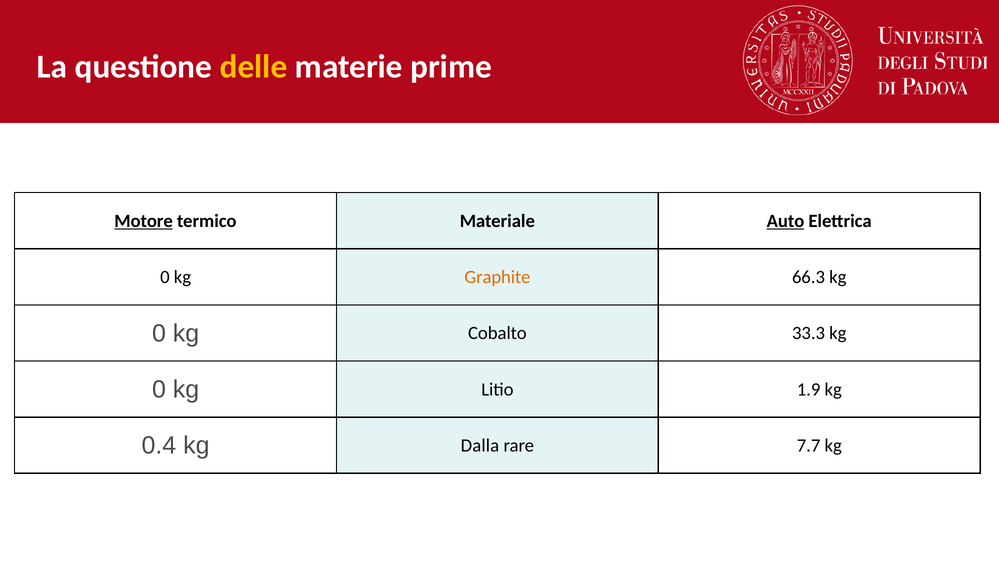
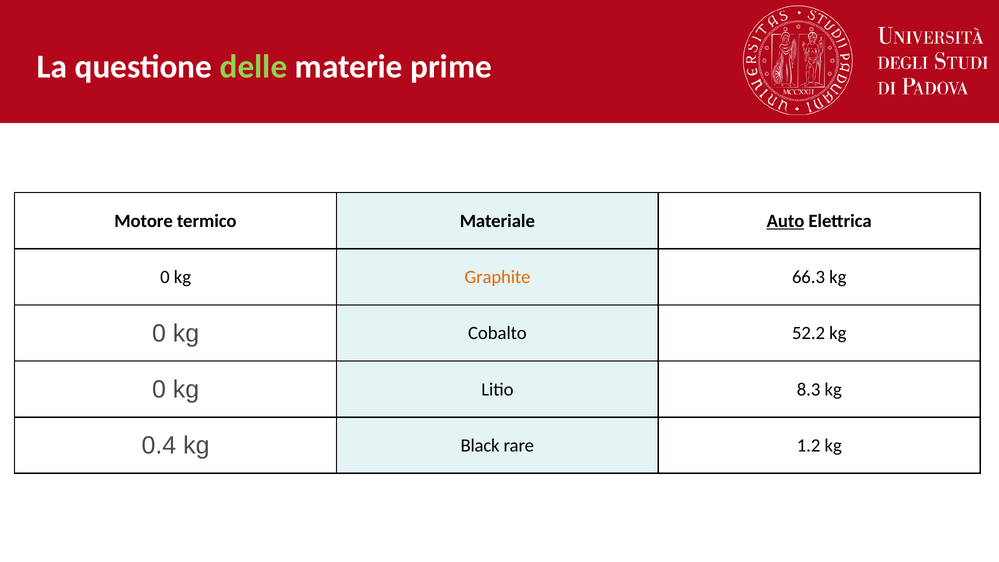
delle colour: yellow -> light green (254, 67)
Motore underline: present -> none (144, 221)
33.3: 33.3 -> 52.2 (809, 333)
1.9: 1.9 -> 8.3 (809, 389)
Dalla: Dalla -> Black (480, 445)
7.7: 7.7 -> 1.2 (809, 445)
